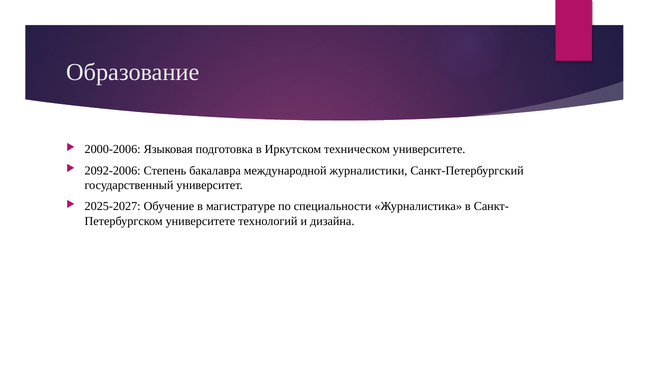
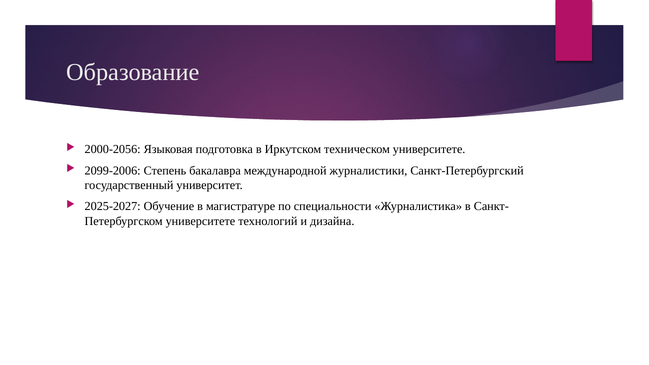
2000-2006: 2000-2006 -> 2000-2056 (113, 149)
2092-2006: 2092-2006 -> 2099-2006 (113, 171)
